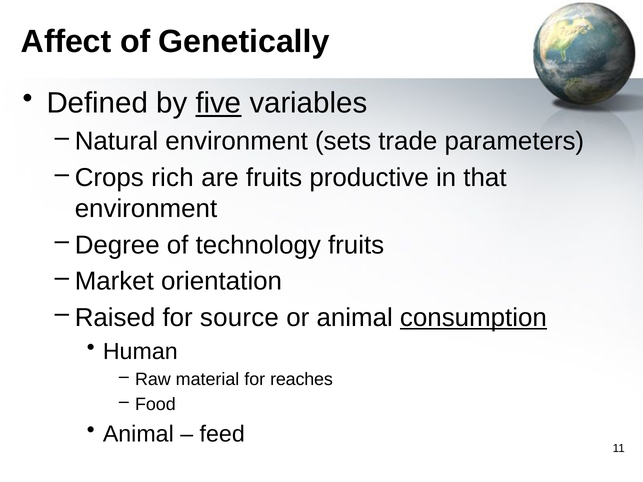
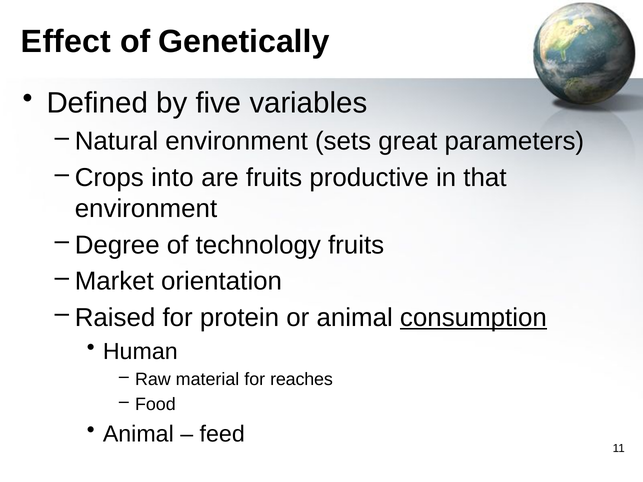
Affect: Affect -> Effect (66, 42)
five underline: present -> none (218, 103)
trade: trade -> great (408, 141)
rich: rich -> into (172, 178)
source: source -> protein (240, 318)
